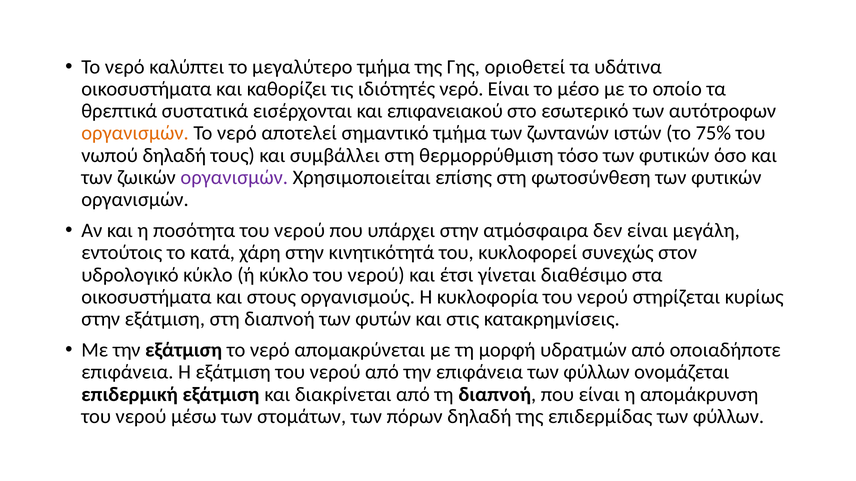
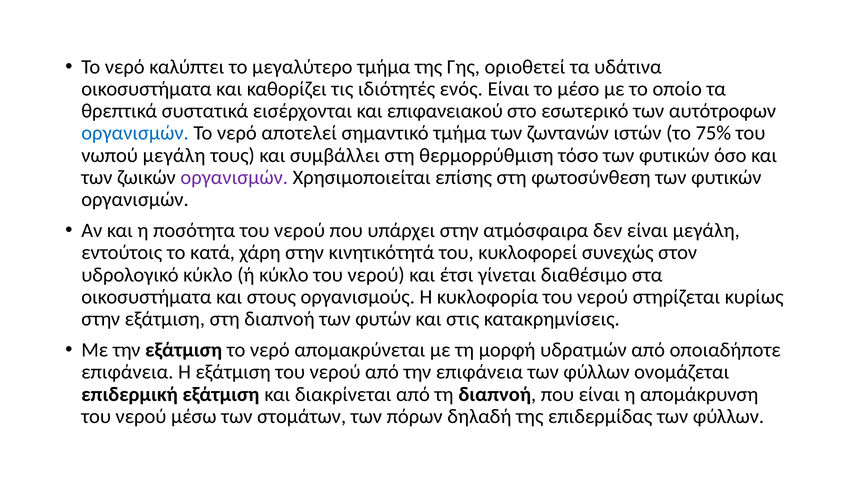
ιδιότητές νερό: νερό -> ενός (461, 89)
οργανισμών colour: orange -> blue (135, 133)
νωπού δηλαδή: δηλαδή -> μεγάλη (174, 155)
